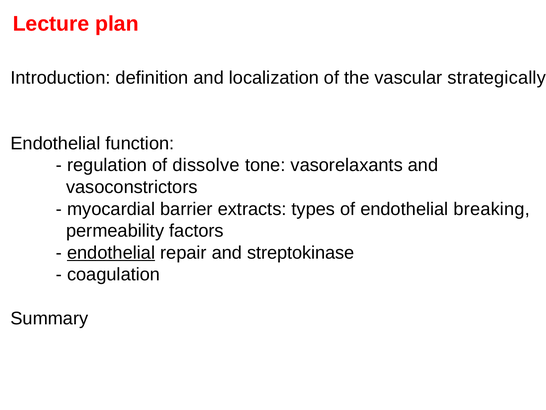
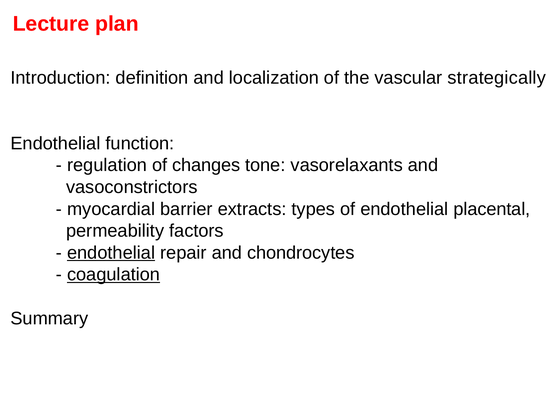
dissolve: dissolve -> changes (206, 165)
breaking: breaking -> placental (492, 209)
streptokinase: streptokinase -> chondrocytes (301, 252)
coagulation underline: none -> present (114, 274)
